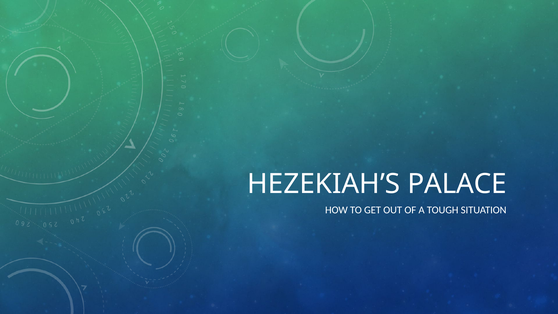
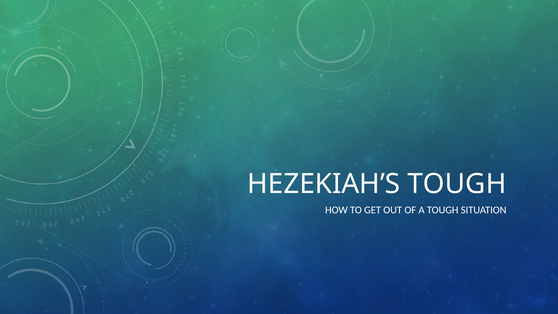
HEZEKIAH’S PALACE: PALACE -> TOUGH (457, 184)
